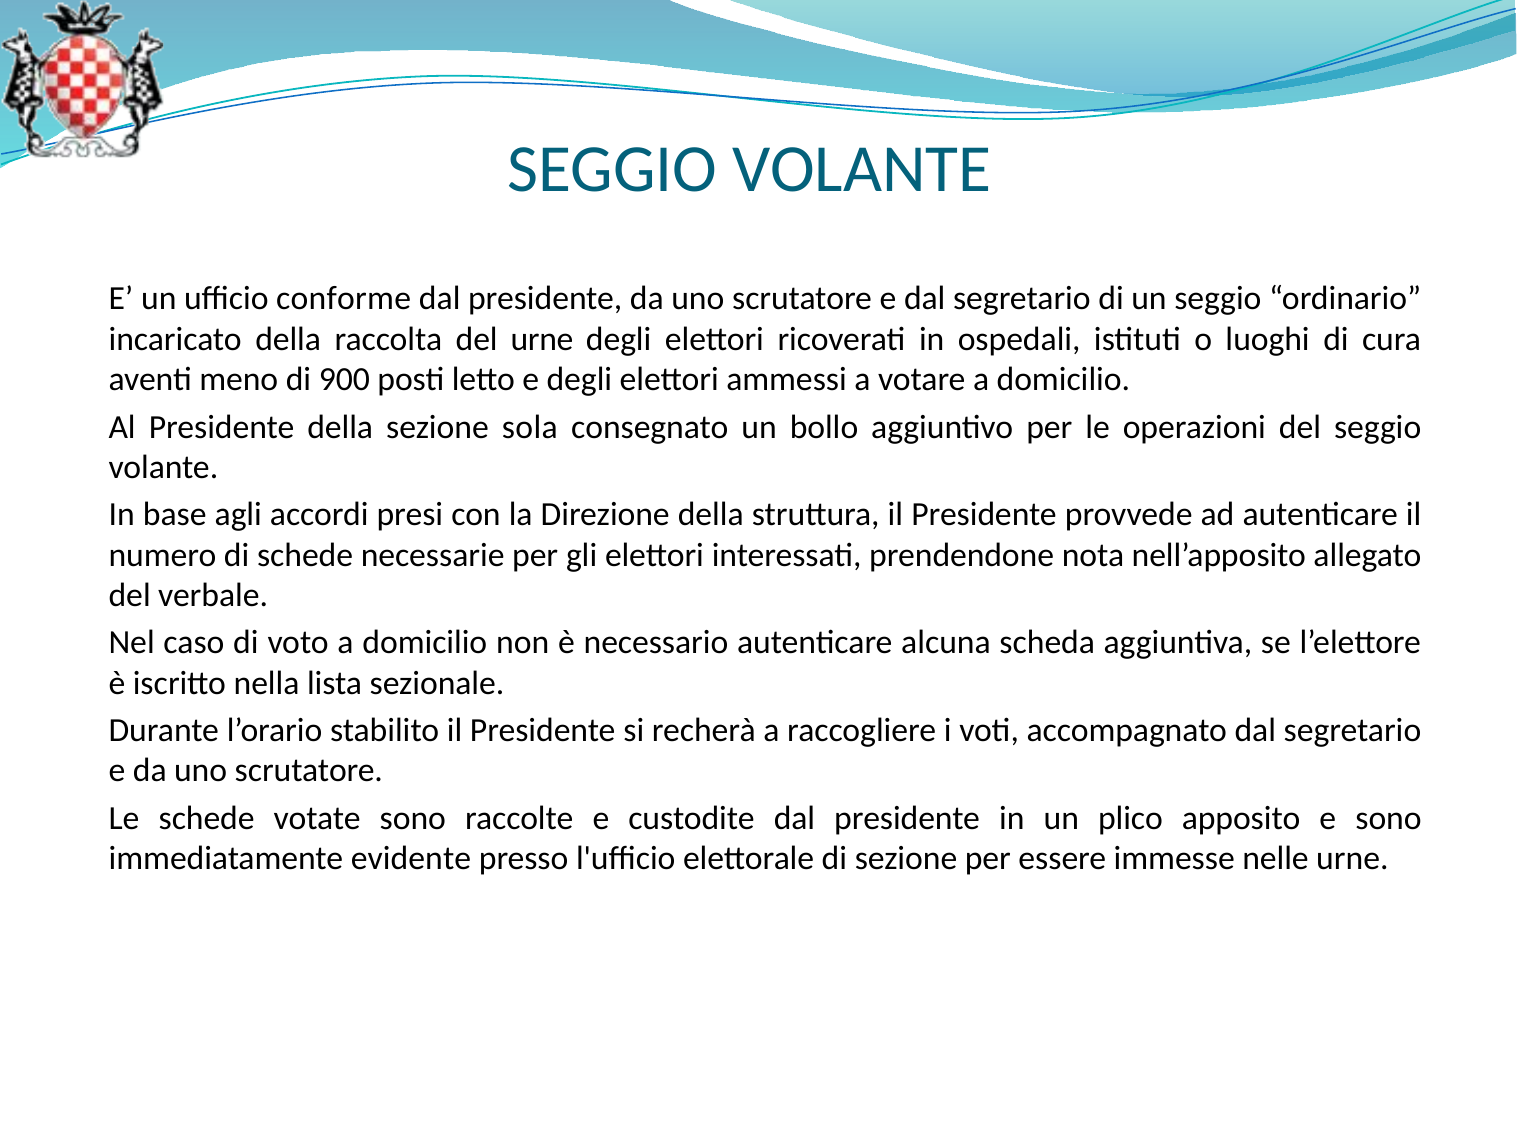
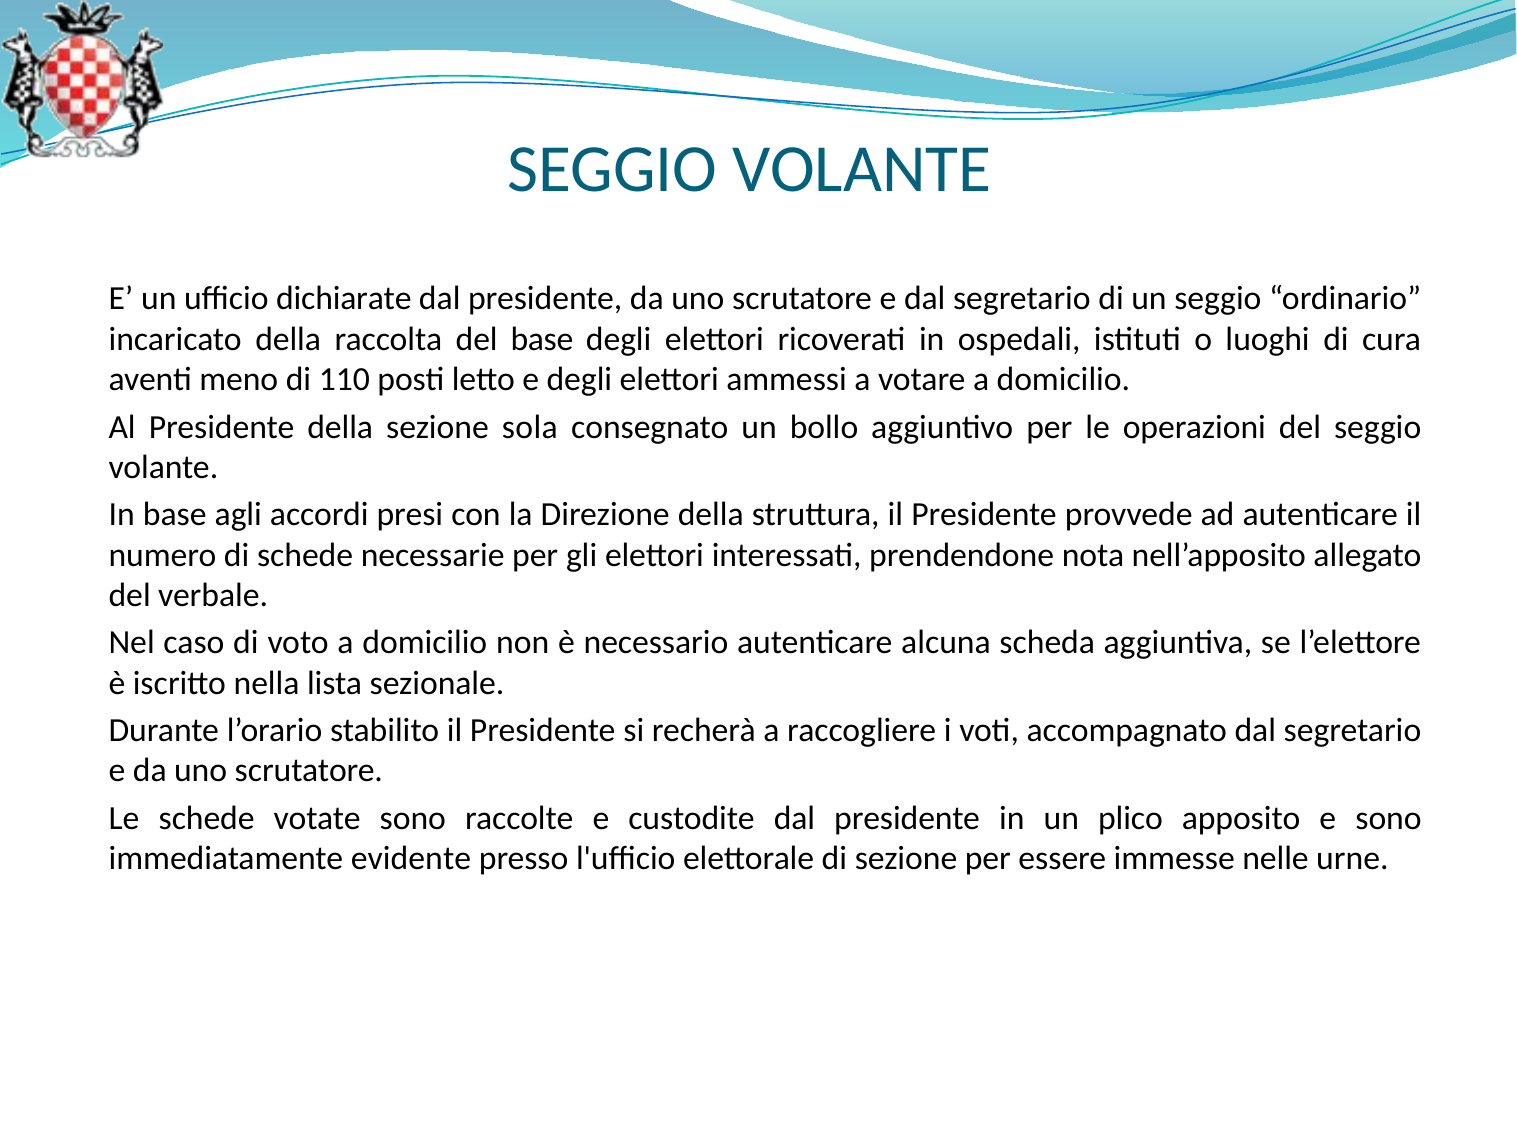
conforme: conforme -> dichiarate (344, 299)
del urne: urne -> base (542, 339)
900: 900 -> 110 (344, 380)
